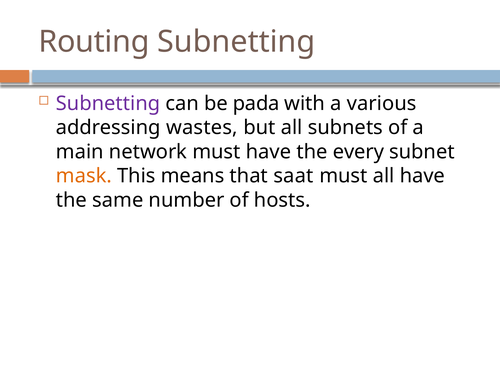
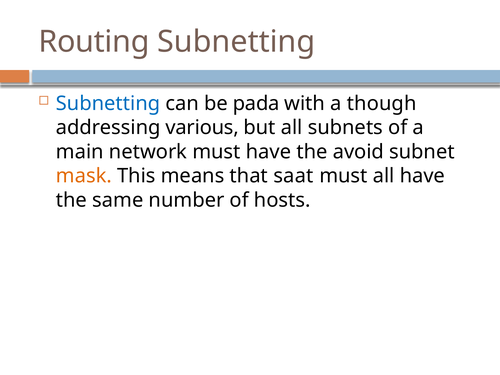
Subnetting colour: purple -> blue (108, 103)
various: various -> though (382, 103)
wastes: wastes -> various (202, 128)
every: every -> avoid (358, 152)
